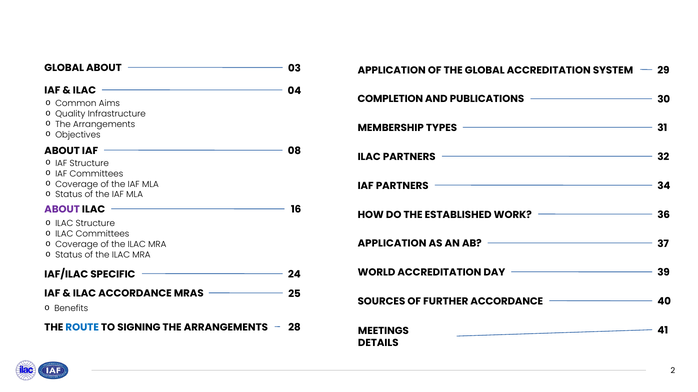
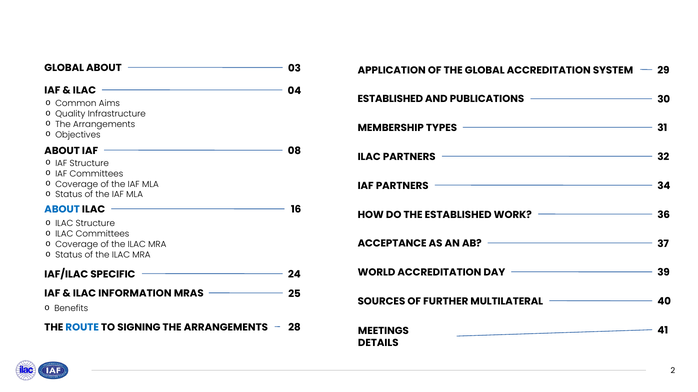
COMPLETION: COMPLETION -> ESTABLISHED (390, 99)
ABOUT colour: purple -> blue (62, 210)
APPLICATION: APPLICATION -> ACCEPTANCE (392, 244)
ILAC ACCORDANCE: ACCORDANCE -> INFORMATION (135, 294)
FURTHER ACCORDANCE: ACCORDANCE -> MULTILATERAL (507, 302)
